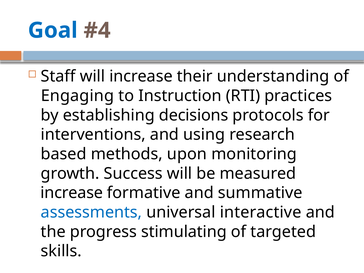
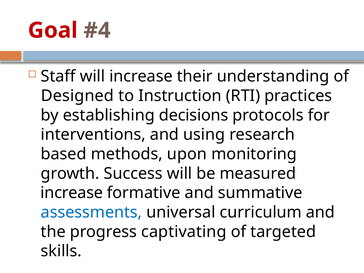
Goal colour: blue -> red (53, 30)
Engaging: Engaging -> Designed (77, 96)
interactive: interactive -> curriculum (261, 212)
stimulating: stimulating -> captivating (184, 232)
